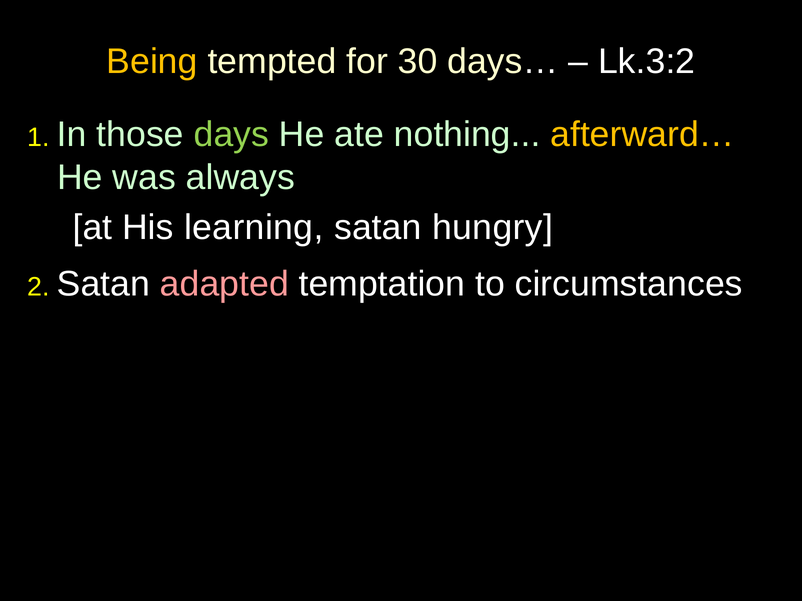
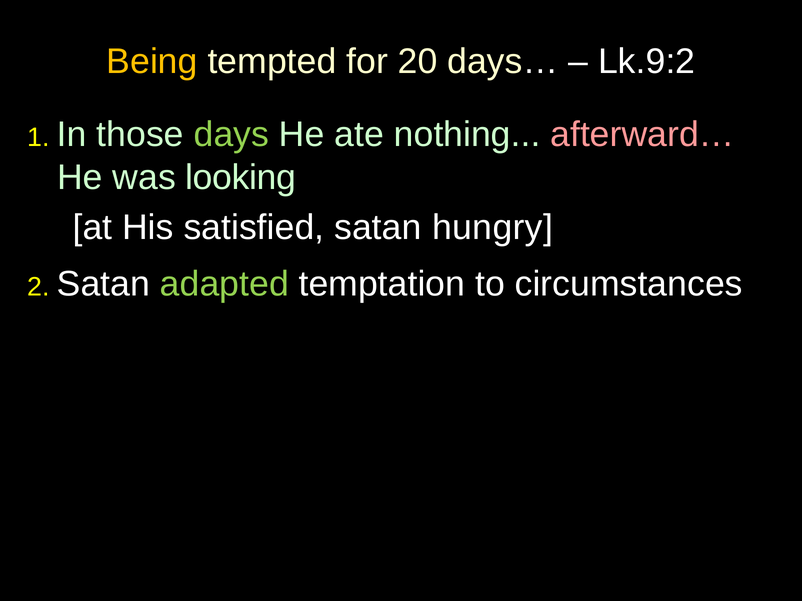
30: 30 -> 20 (418, 62)
Lk.3:2: Lk.3:2 -> Lk.9:2 (647, 62)
afterward… colour: yellow -> pink (642, 135)
always: always -> looking (241, 178)
learning: learning -> satisfied (254, 228)
adapted colour: pink -> light green (224, 284)
